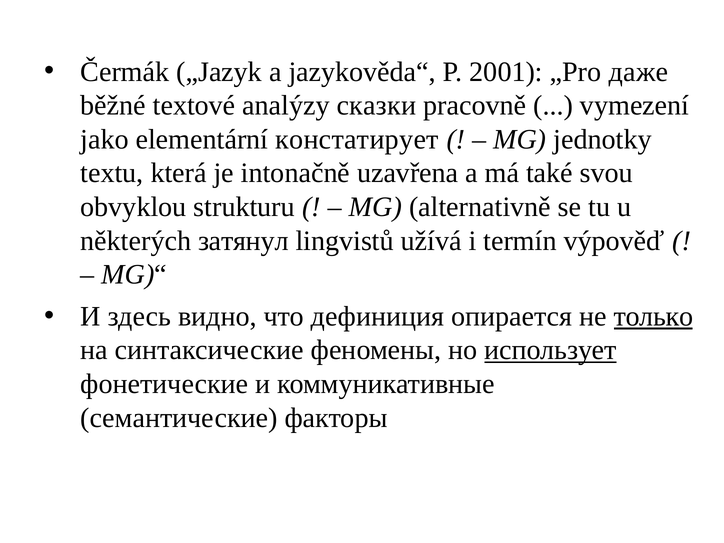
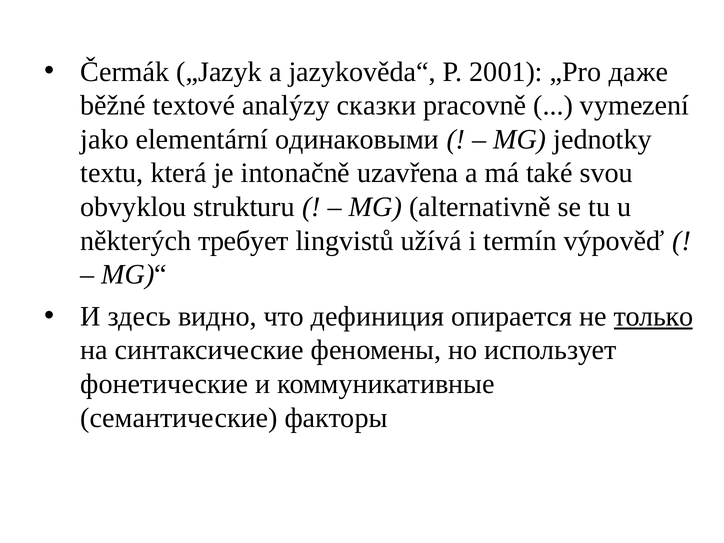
констатирует: констатирует -> одинаковыми (357, 139)
затянул: затянул -> требует (243, 241)
использует underline: present -> none (551, 350)
